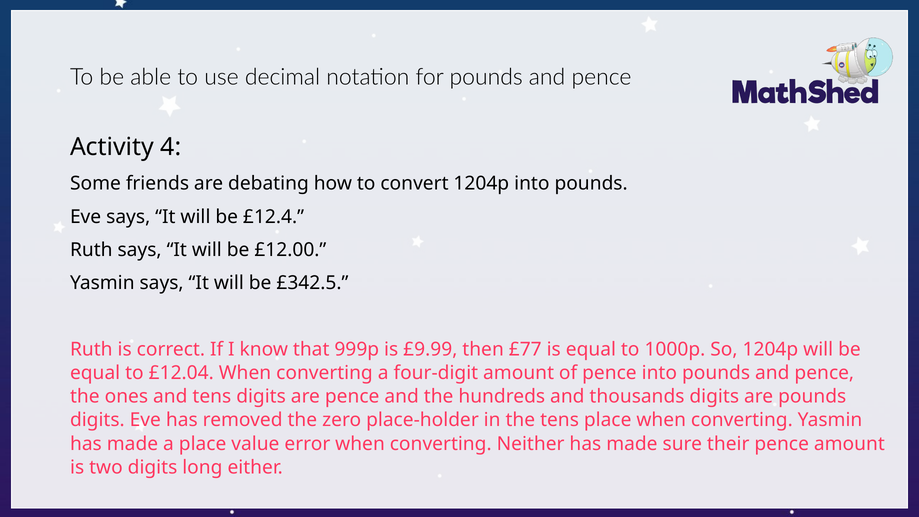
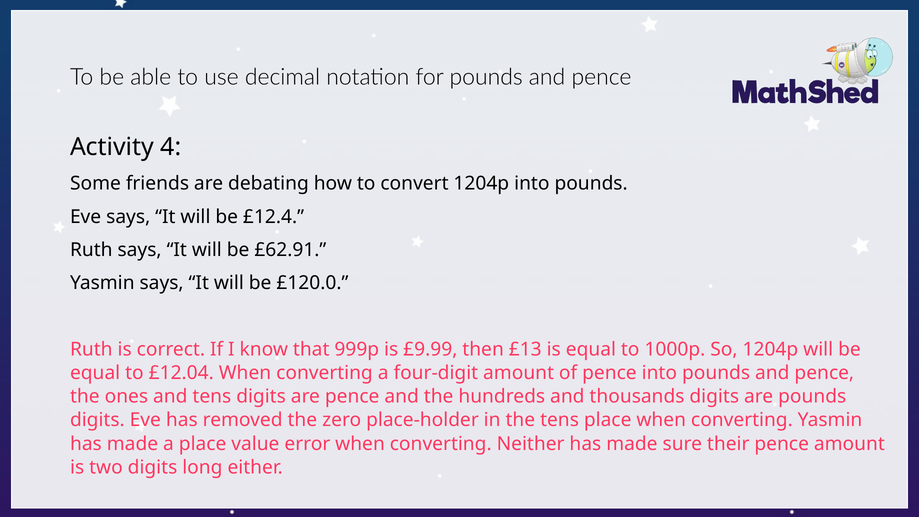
£12.00: £12.00 -> £62.91 (290, 250)
£342.5: £342.5 -> £120.0 (312, 283)
£77: £77 -> £13 (525, 349)
